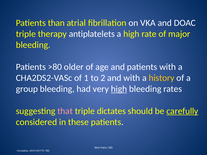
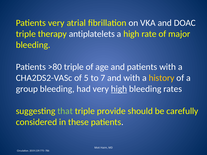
Patients than: than -> very (56, 23)
>80 older: older -> triple (74, 67)
1: 1 -> 5 (86, 78)
2: 2 -> 7 (103, 78)
that colour: pink -> light green (65, 111)
dictates: dictates -> provide (111, 111)
carefully underline: present -> none (182, 111)
